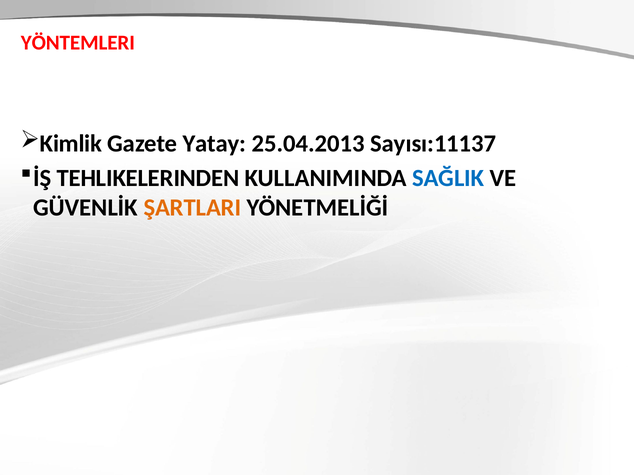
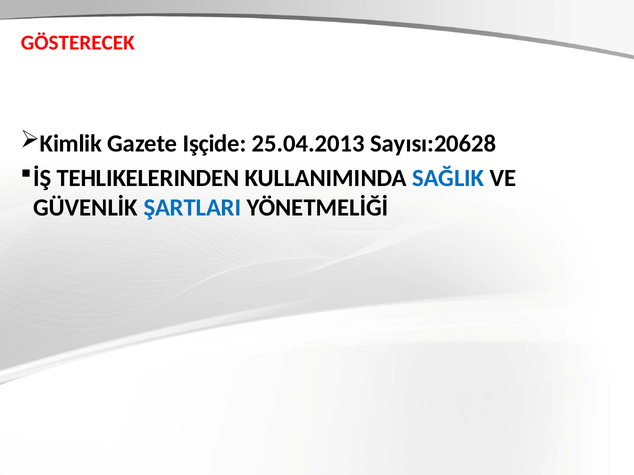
YÖNTEMLERI: YÖNTEMLERI -> GÖSTERECEK (78, 43)
Yatay: Yatay -> Işçide (215, 144)
Sayısı:11137: Sayısı:11137 -> Sayısı:20628 (433, 144)
ŞARTLARI colour: orange -> blue (192, 208)
